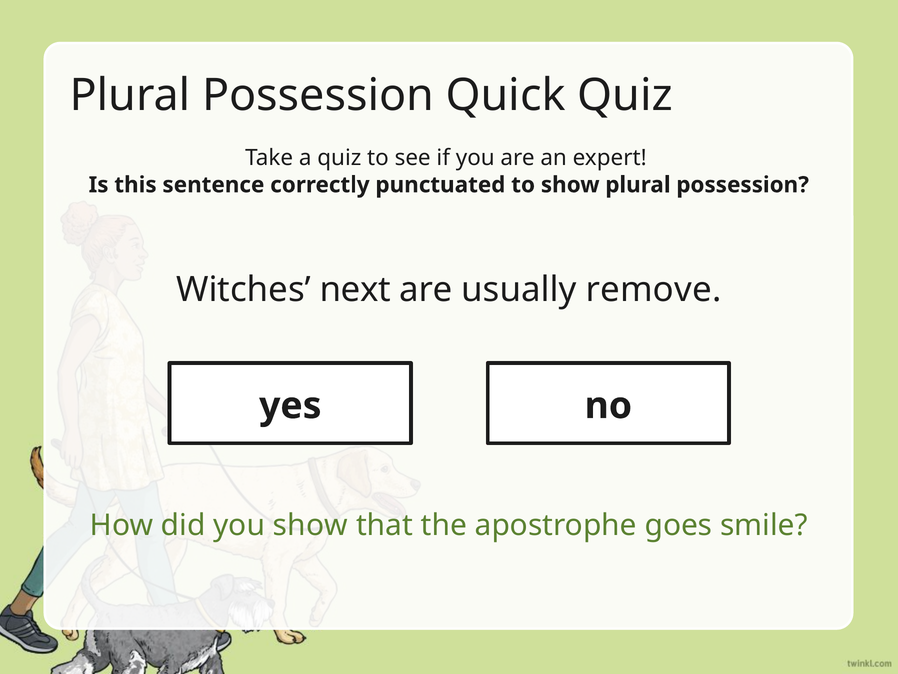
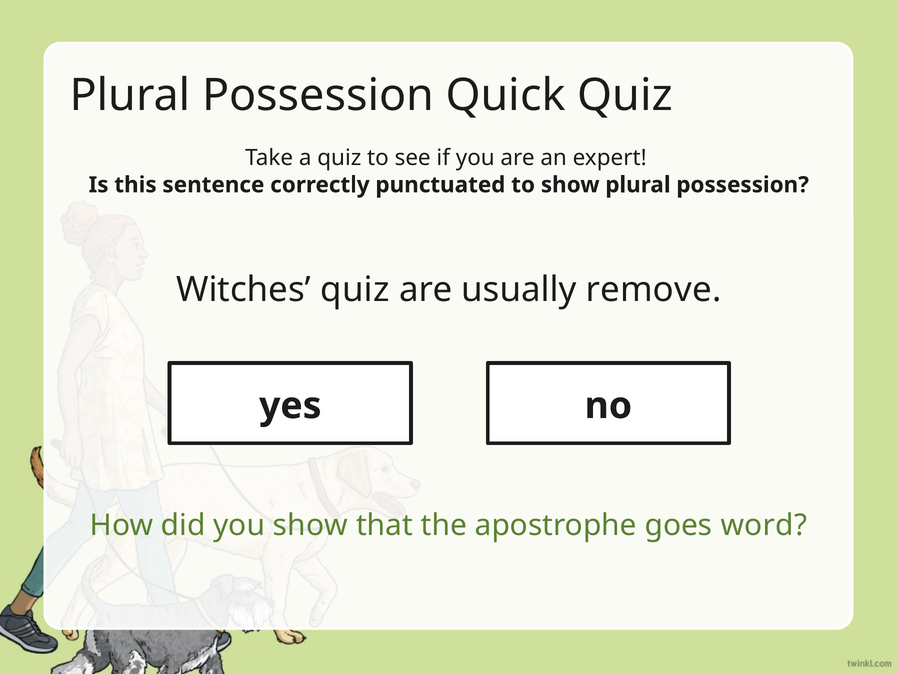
Witches next: next -> quiz (355, 289)
smile: smile -> word (764, 525)
